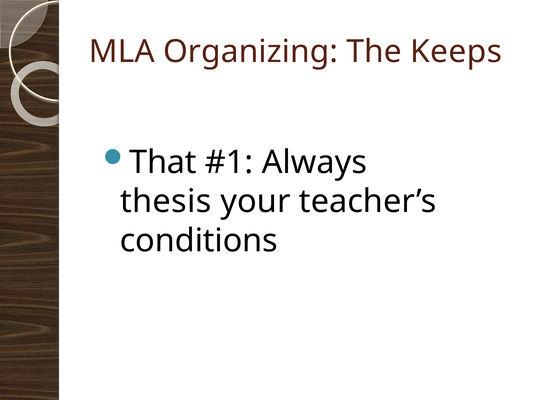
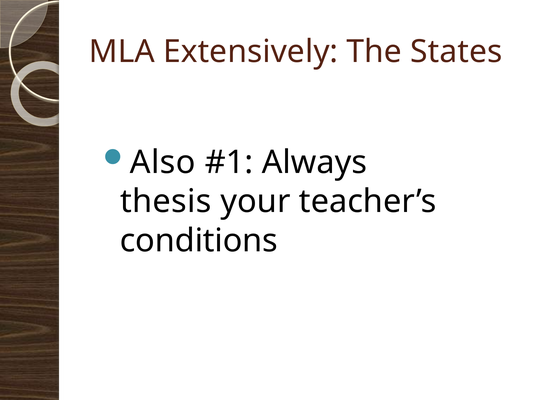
Organizing: Organizing -> Extensively (251, 52)
Keeps: Keeps -> States (456, 52)
That: That -> Also (163, 162)
